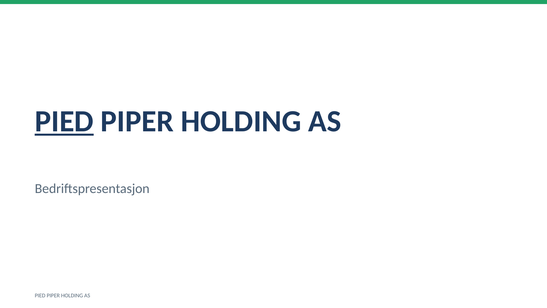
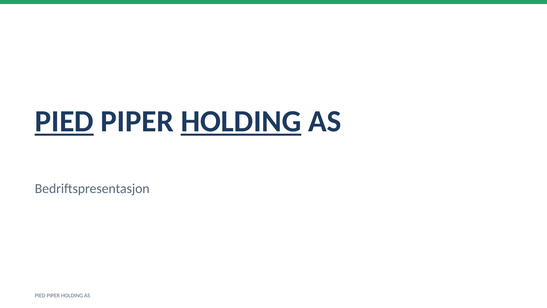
HOLDING underline: none -> present (241, 121)
